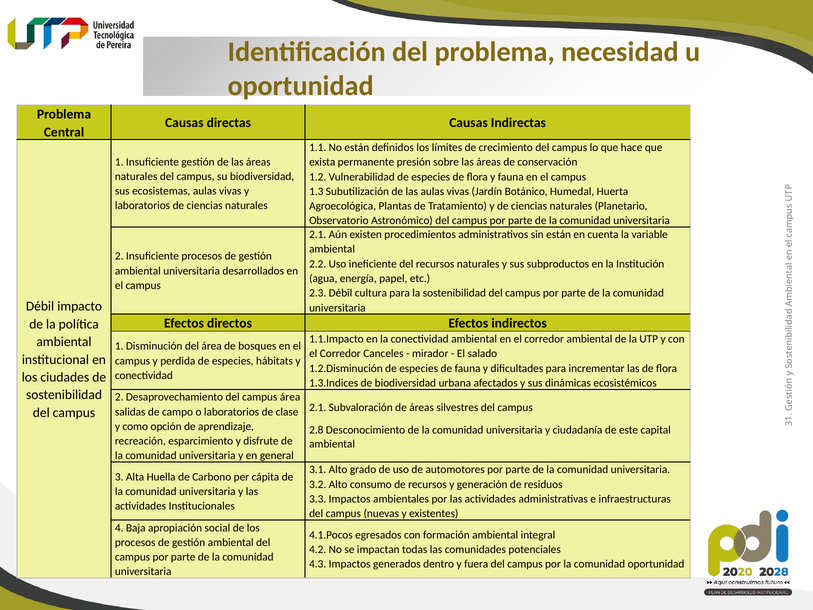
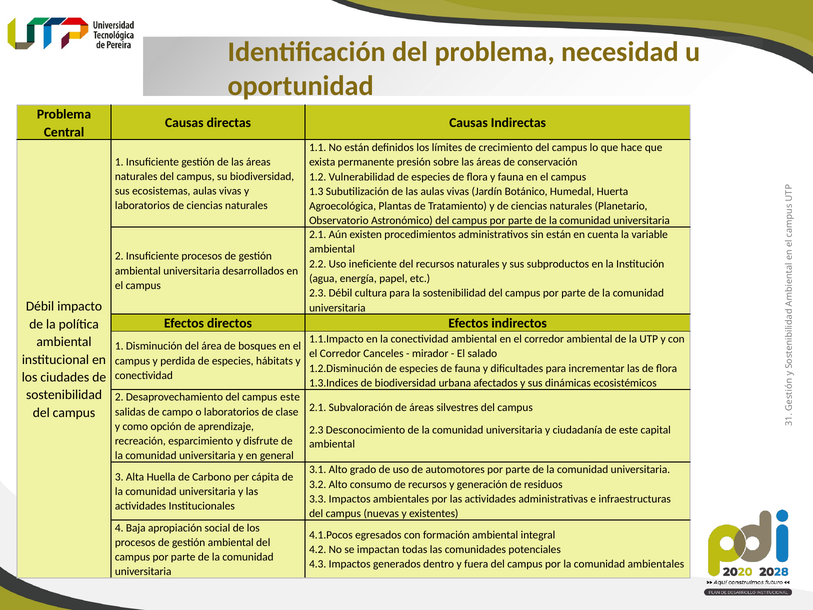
campus área: área -> este (290, 397)
2.8: 2.8 -> 2.3 (316, 430)
comunidad oportunidad: oportunidad -> ambientales (656, 564)
